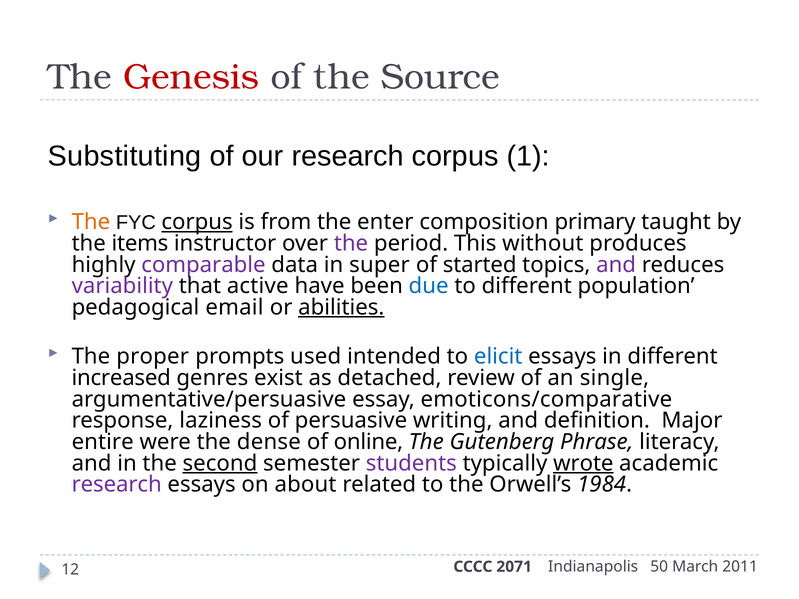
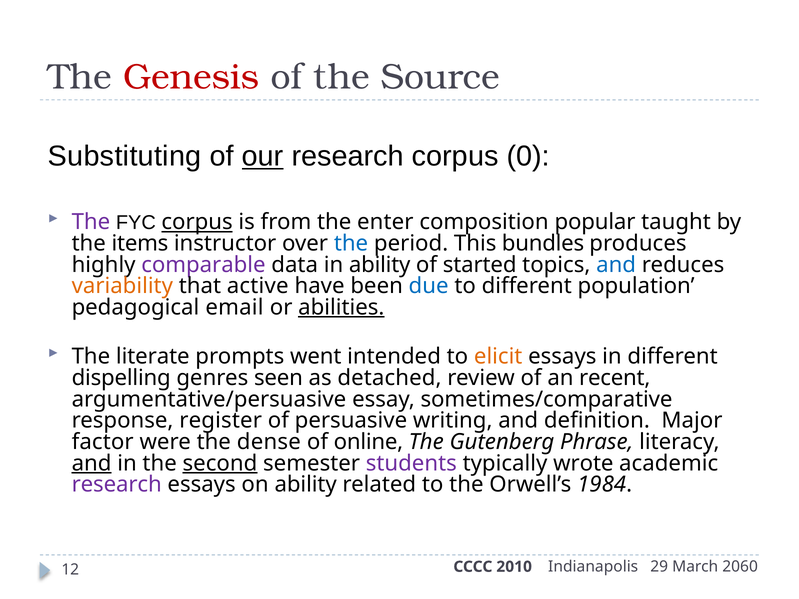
our underline: none -> present (263, 156)
1: 1 -> 0 (528, 156)
The colour: orange -> purple (91, 222)
primary: primary -> popular (595, 222)
the colour: purple -> blue (351, 243)
without: without -> bundles (543, 243)
in super: super -> ability (380, 265)
and colour: purple -> blue (616, 265)
variability colour: purple -> orange (122, 286)
proper: proper -> literate (153, 357)
used: used -> went (316, 357)
elicit colour: blue -> orange (498, 357)
increased: increased -> dispelling (121, 378)
exist: exist -> seen (278, 378)
single: single -> recent (615, 378)
emoticons/comparative: emoticons/comparative -> sometimes/comparative (547, 399)
laziness: laziness -> register (221, 421)
entire: entire -> factor (103, 442)
and underline: none -> present (92, 463)
wrote underline: present -> none (583, 463)
on about: about -> ability (306, 485)
2071: 2071 -> 2010 (514, 567)
50: 50 -> 29 (659, 567)
2011: 2011 -> 2060 (740, 567)
